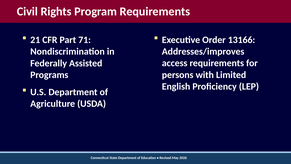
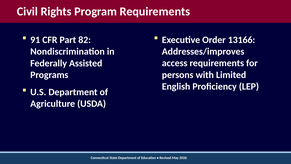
21: 21 -> 91 (35, 40)
71: 71 -> 82 (85, 40)
